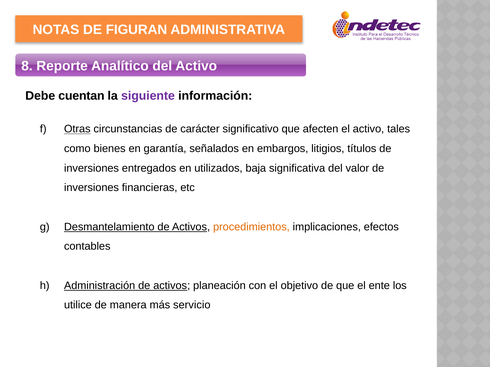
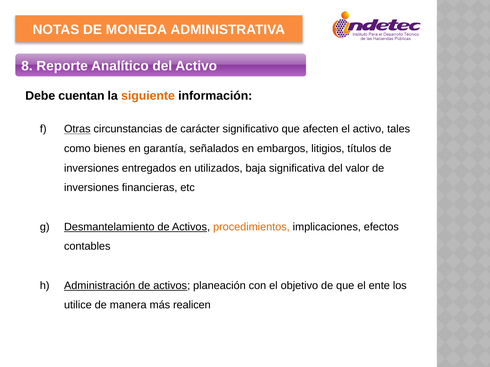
FIGURAN: FIGURAN -> MONEDA (136, 30)
siguiente colour: purple -> orange (148, 96)
servicio: servicio -> realicen (192, 305)
